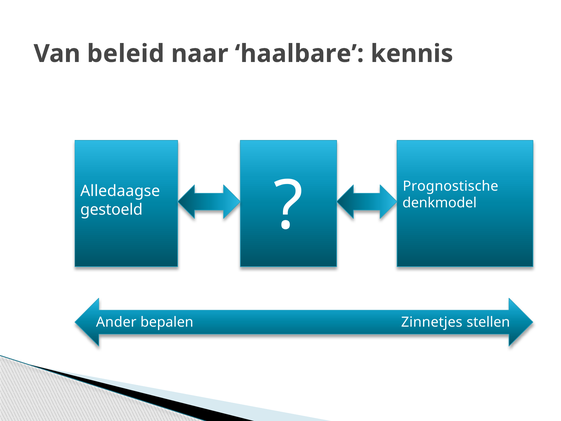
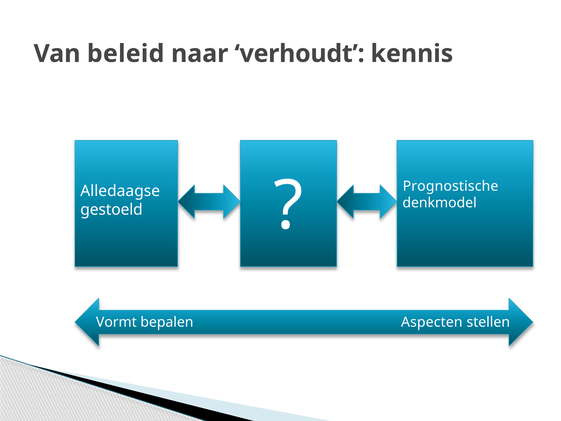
haalbare: haalbare -> verhoudt (300, 54)
Ander: Ander -> Vormt (116, 322)
Zinnetjes: Zinnetjes -> Aspecten (432, 322)
